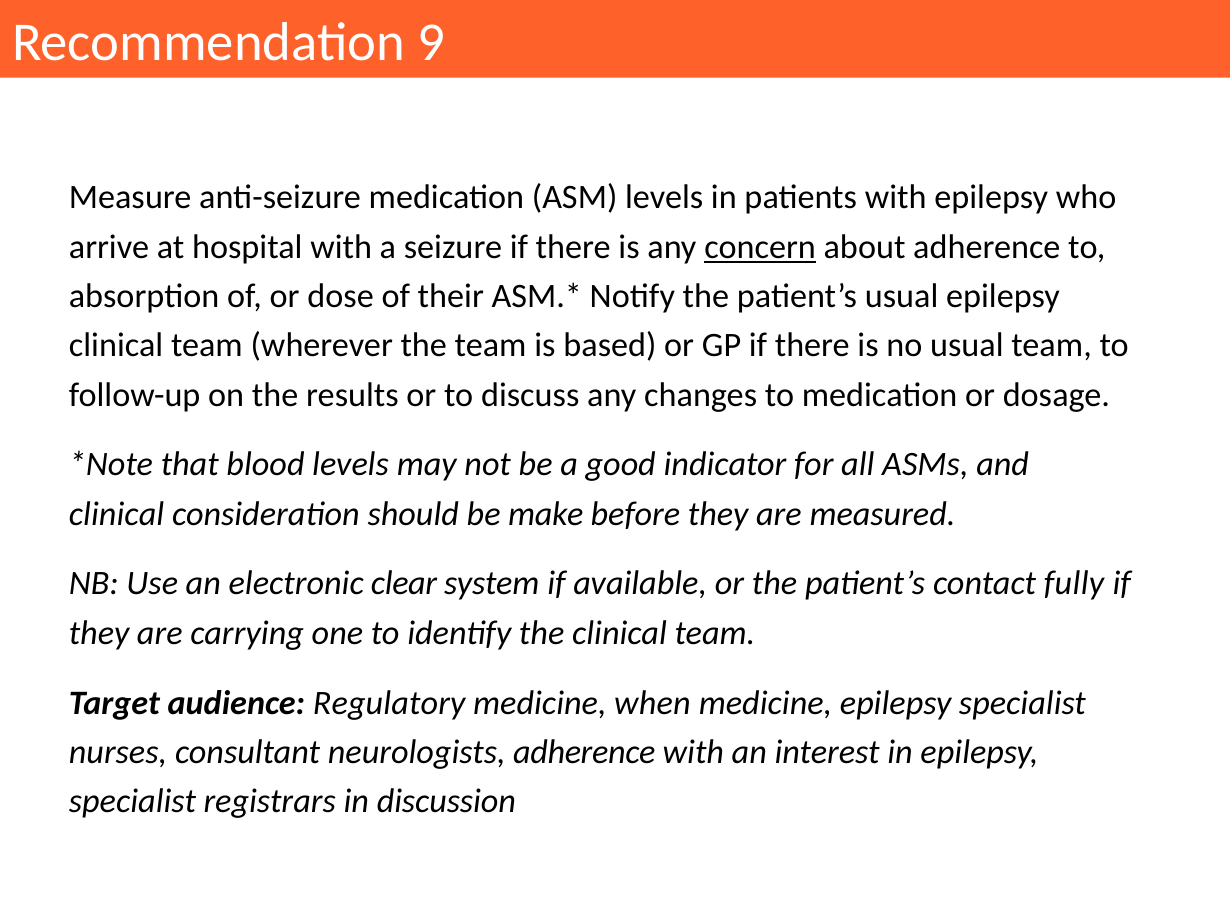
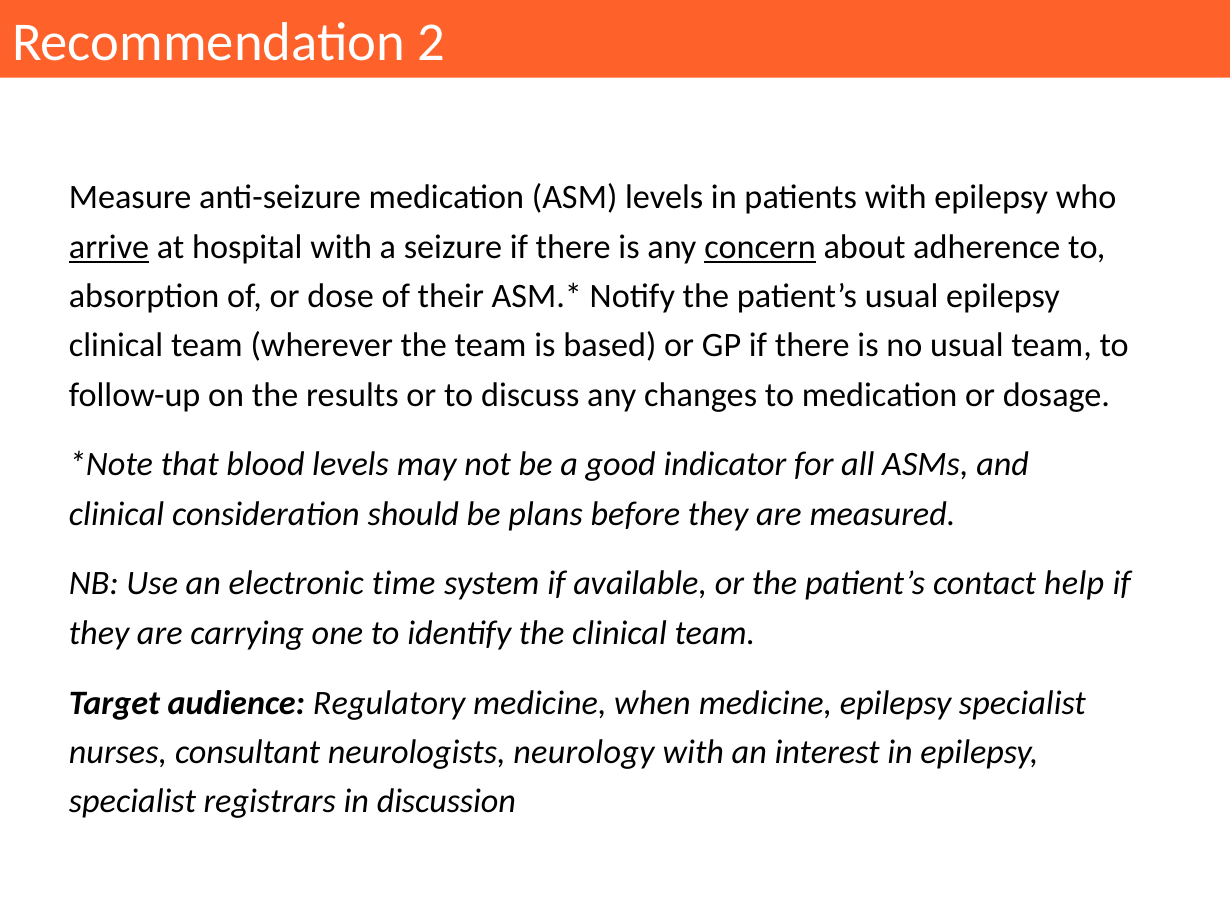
9: 9 -> 2 (431, 43)
arrive underline: none -> present (109, 247)
make: make -> plans (546, 514)
clear: clear -> time (404, 583)
fully: fully -> help (1074, 583)
neurologists adherence: adherence -> neurology (584, 752)
